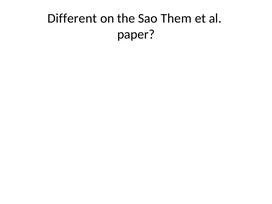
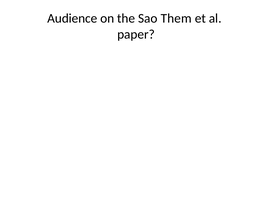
Different: Different -> Audience (72, 18)
